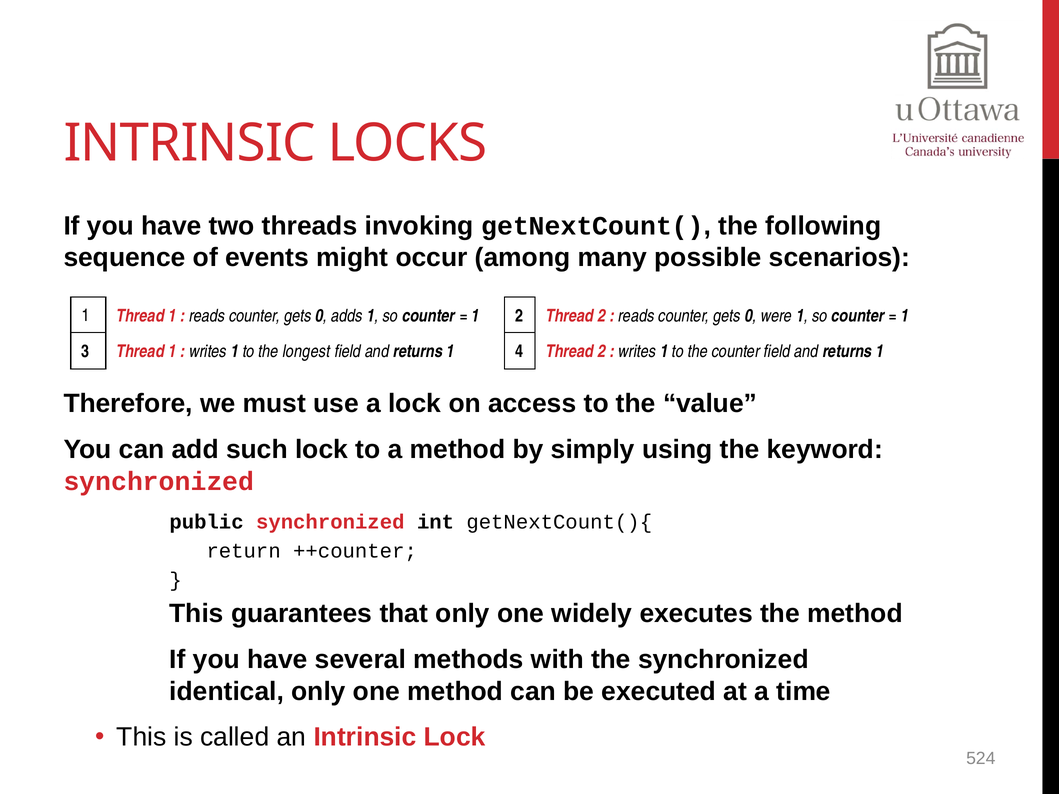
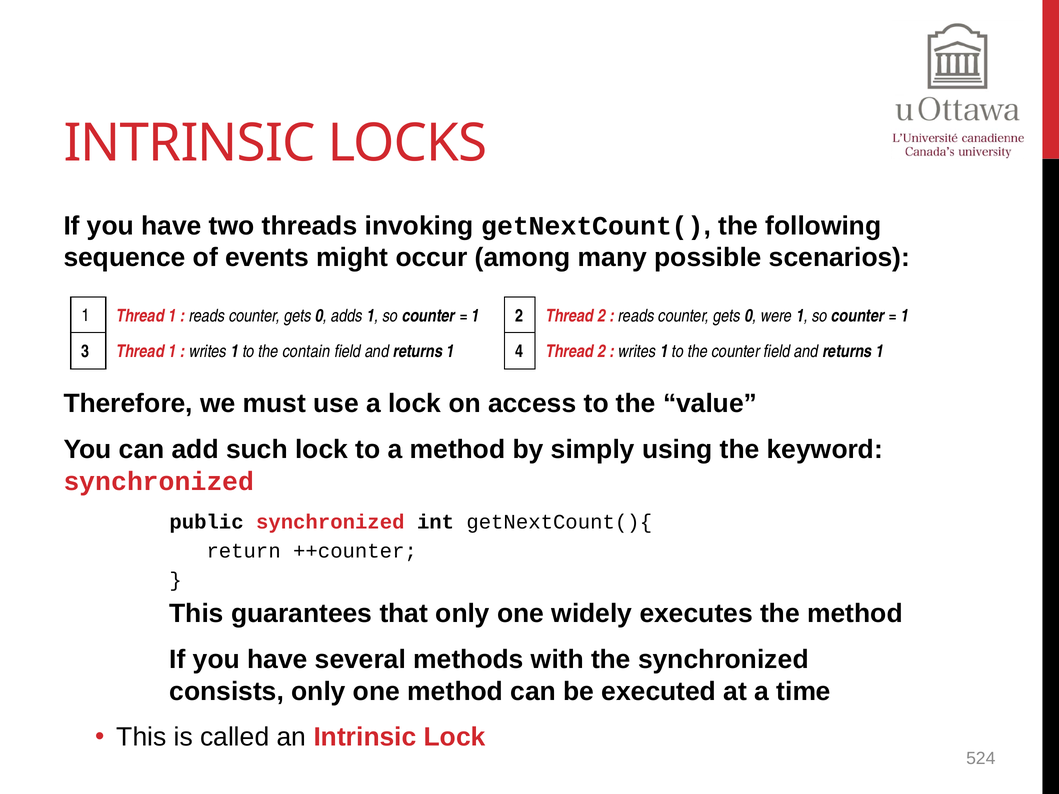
longest: longest -> contain (306, 352)
identical: identical -> consists (227, 692)
